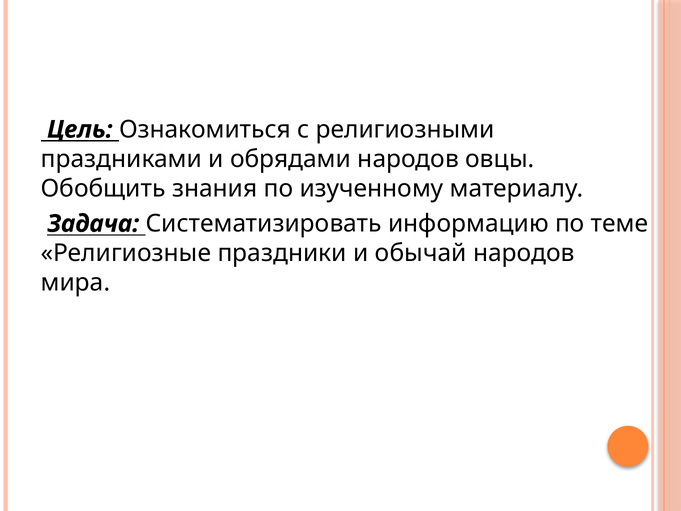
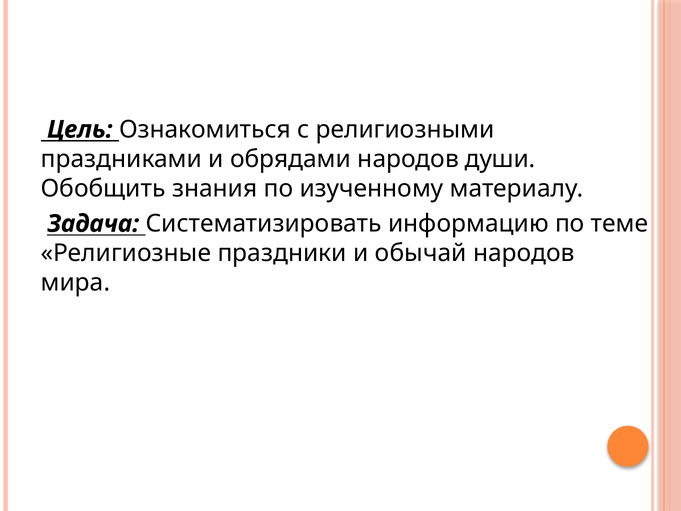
овцы: овцы -> души (500, 159)
